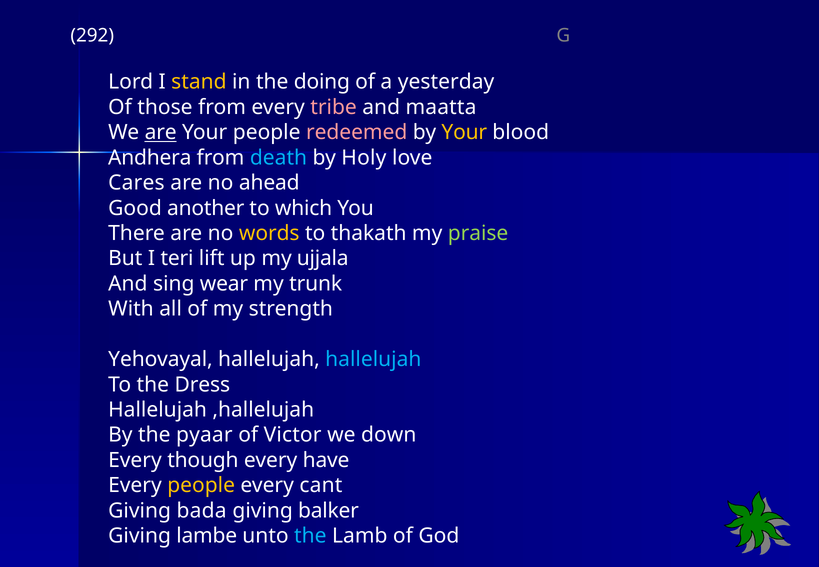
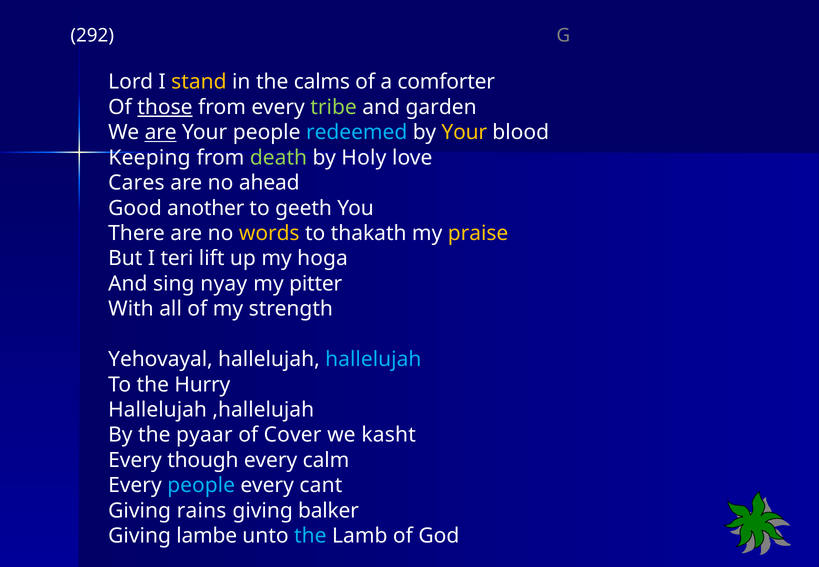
doing: doing -> calms (322, 82)
yesterday: yesterday -> comforter (446, 82)
those underline: none -> present (165, 107)
tribe colour: pink -> light green (334, 107)
maatta: maatta -> garden (441, 107)
redeemed colour: pink -> light blue (357, 132)
Andhera: Andhera -> Keeping (150, 158)
death colour: light blue -> light green (279, 158)
which: which -> geeth (304, 208)
praise colour: light green -> yellow (478, 233)
ujjala: ujjala -> hoga (323, 259)
wear: wear -> nyay (224, 284)
trunk: trunk -> pitter (316, 284)
Dress: Dress -> Hurry (202, 385)
Victor: Victor -> Cover (293, 435)
down: down -> kasht (389, 435)
have: have -> calm (326, 460)
people colour: yellow -> light blue (201, 485)
bada: bada -> rains (202, 511)
